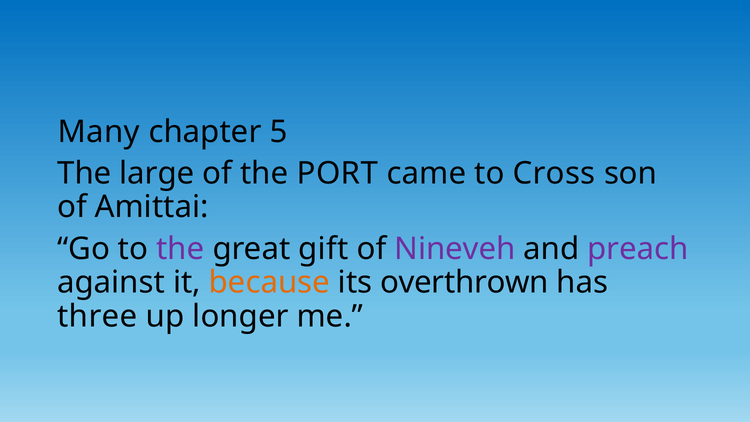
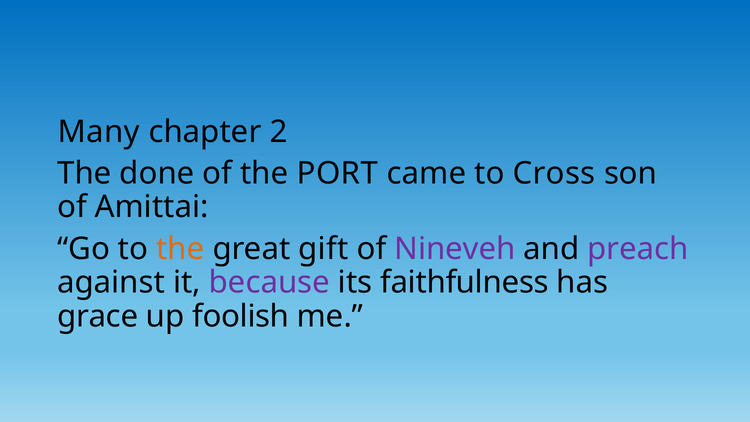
5: 5 -> 2 (278, 132)
large: large -> done (157, 173)
the colour: purple -> orange (180, 249)
because colour: orange -> purple (269, 282)
overthrown: overthrown -> faithfulness (464, 282)
three: three -> grace (98, 316)
longer: longer -> foolish (241, 316)
